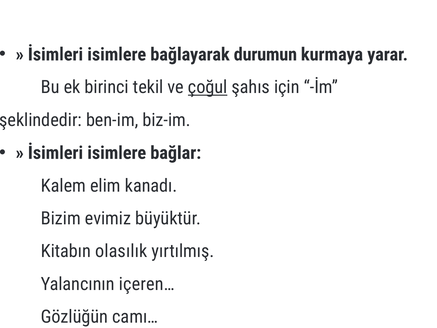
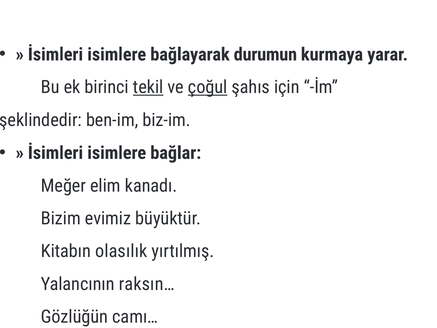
tekil underline: none -> present (148, 87)
Kalem: Kalem -> Meğer (63, 186)
içeren…: içeren… -> raksın… (147, 284)
